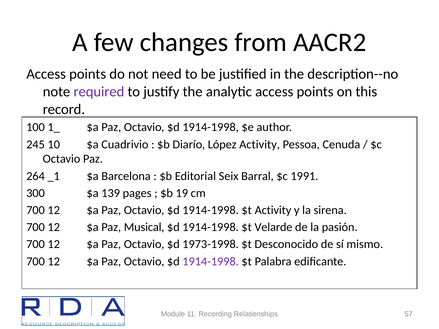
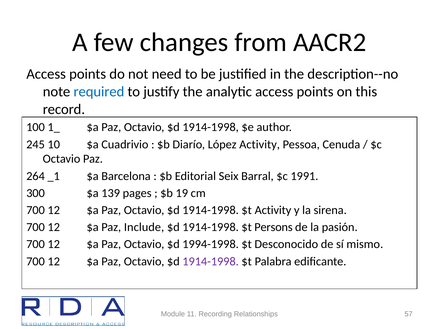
required colour: purple -> blue (99, 92)
Musical: Musical -> Include (144, 227)
Velarde: Velarde -> Persons (273, 227)
1973-1998: 1973-1998 -> 1994-1998 (211, 244)
